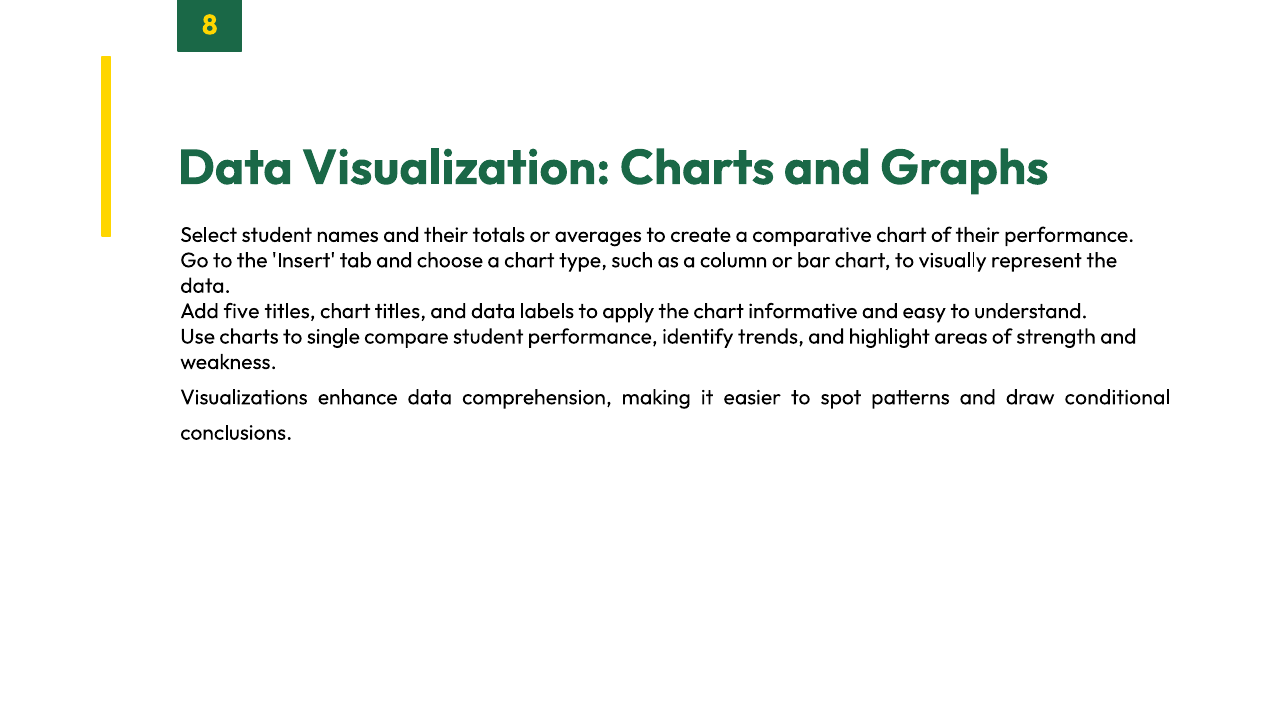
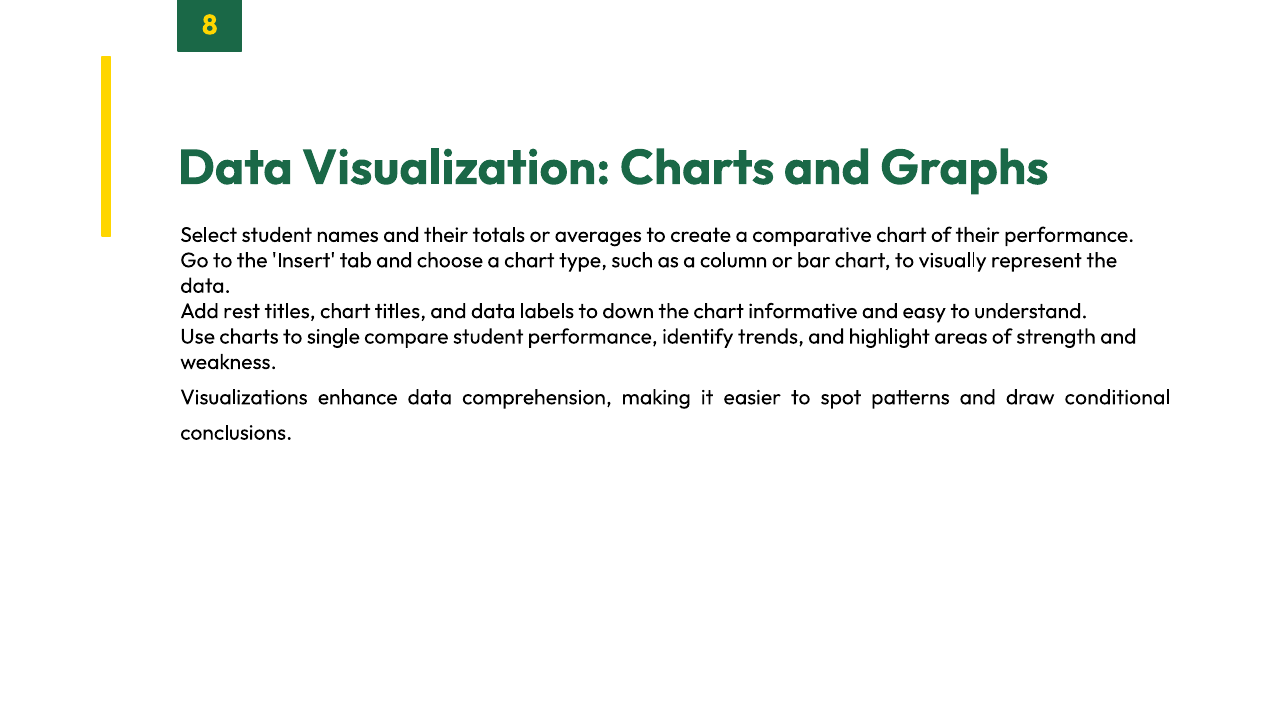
five: five -> rest (242, 311)
apply: apply -> down (628, 311)
